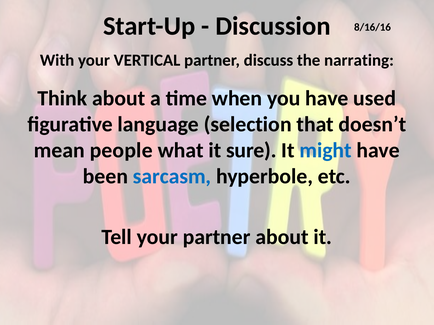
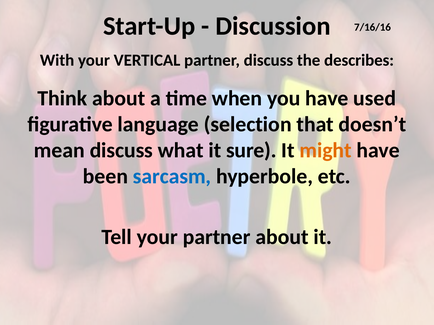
8/16/16: 8/16/16 -> 7/16/16 (372, 27)
narrating: narrating -> describes (359, 61)
mean people: people -> discuss (121, 151)
might colour: blue -> orange (326, 151)
